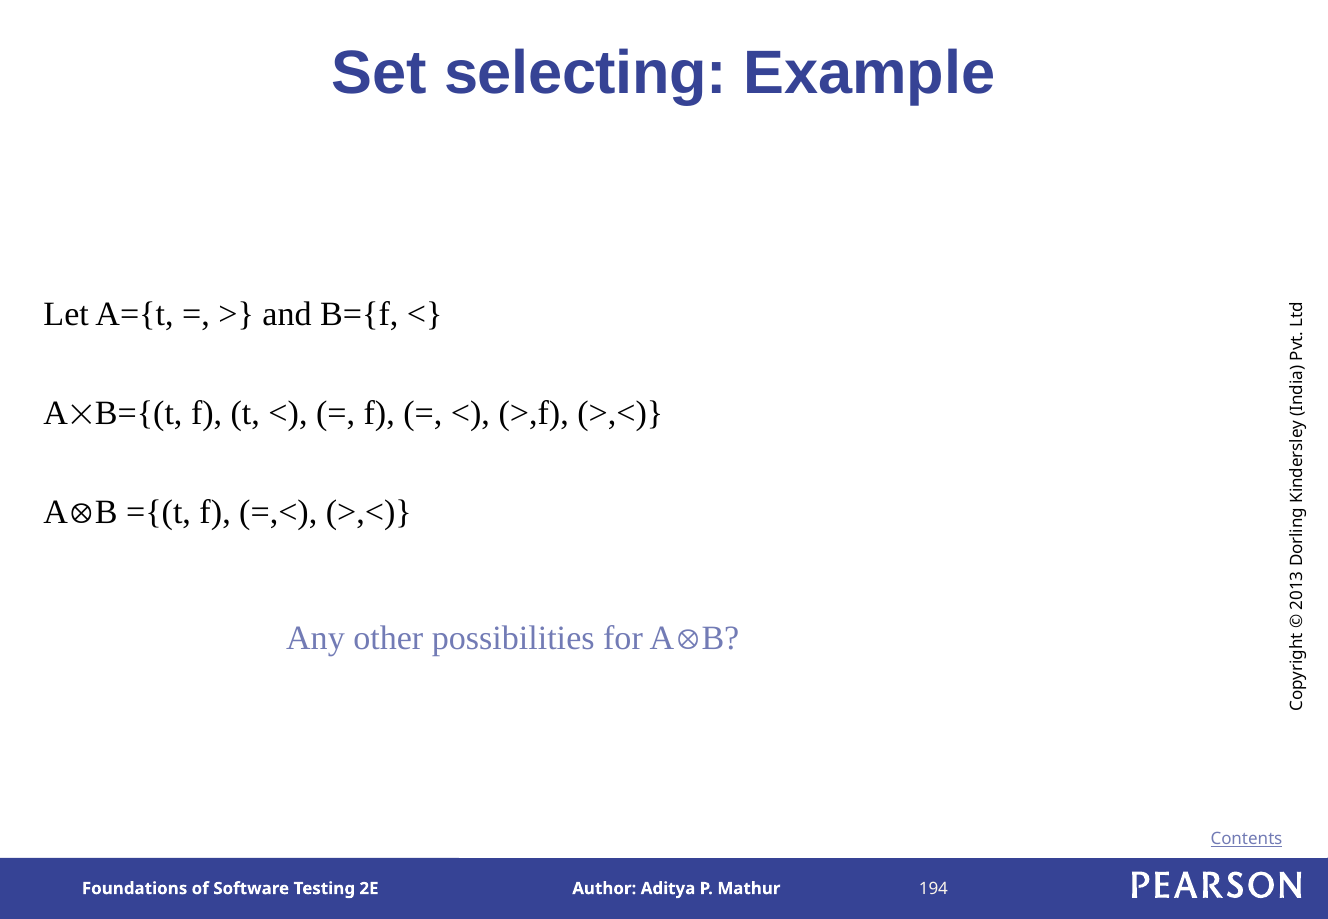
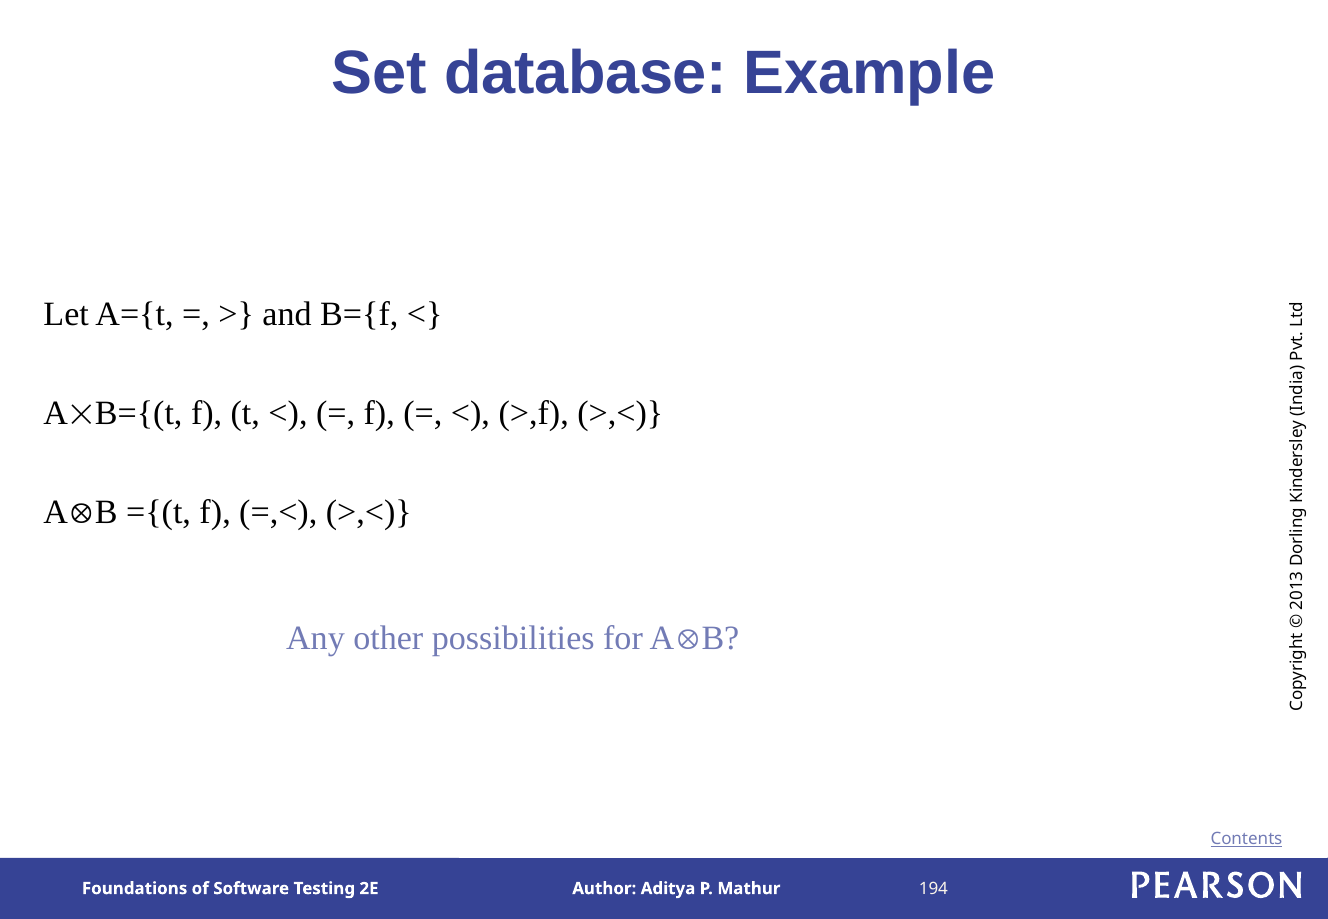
selecting: selecting -> database (586, 74)
